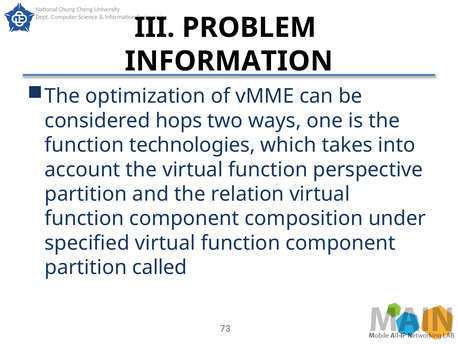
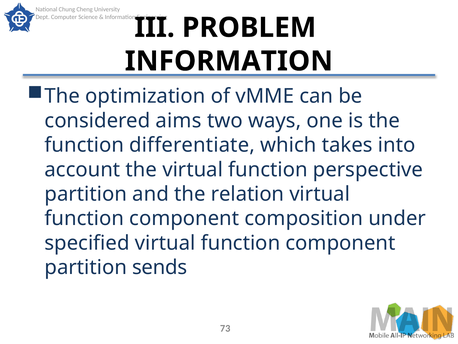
hops: hops -> aims (179, 121)
technologies: technologies -> differentiate (192, 145)
called: called -> sends (160, 267)
